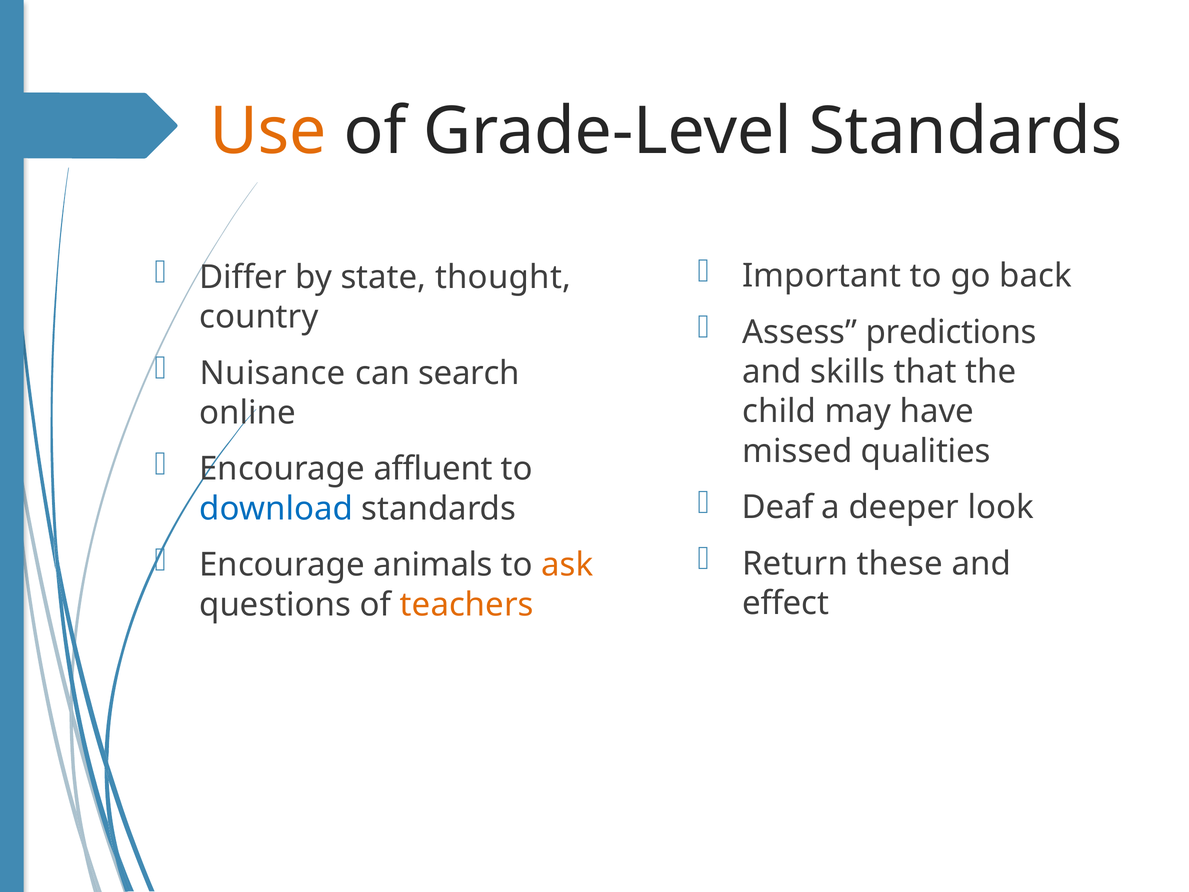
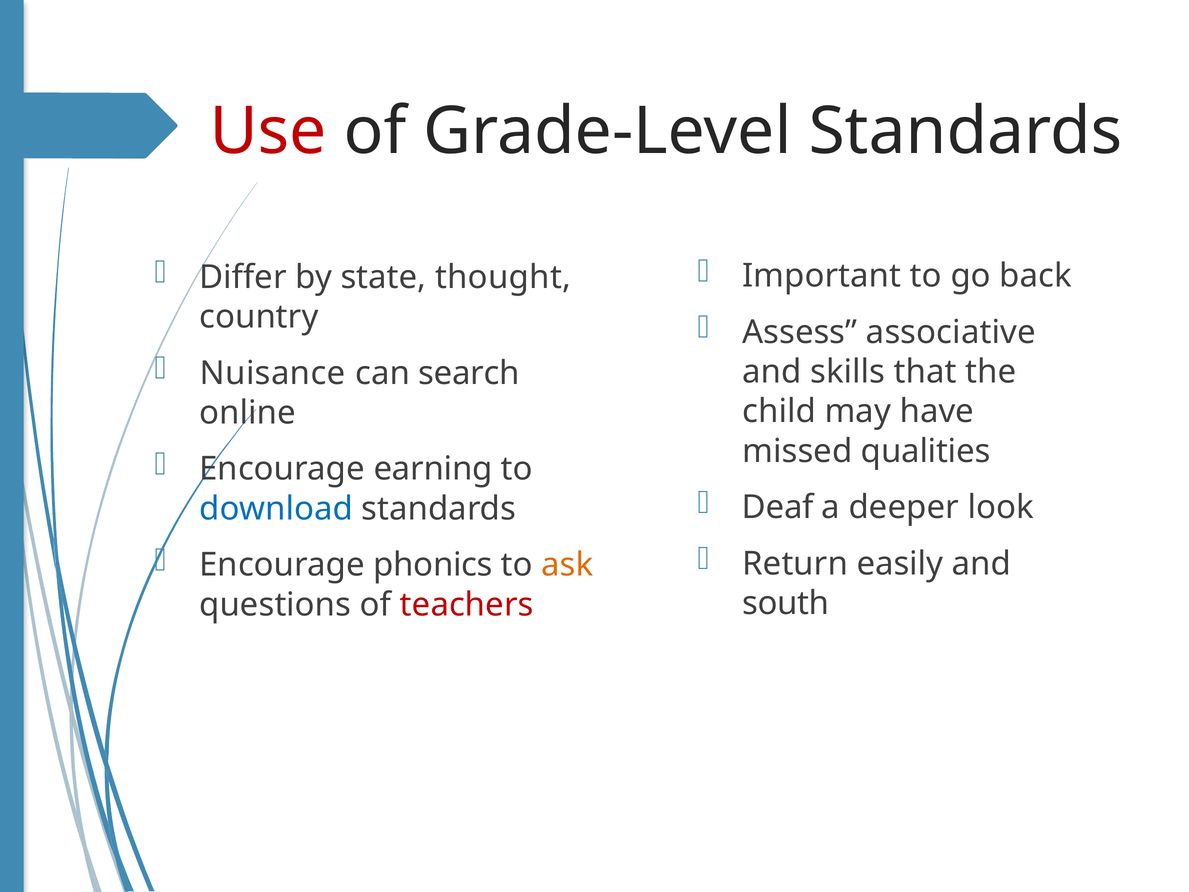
Use colour: orange -> red (268, 131)
predictions: predictions -> associative (951, 332)
affluent: affluent -> earning (433, 469)
these: these -> easily (900, 564)
animals: animals -> phonics (433, 565)
effect: effect -> south (786, 603)
teachers colour: orange -> red (467, 605)
